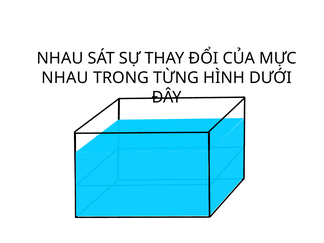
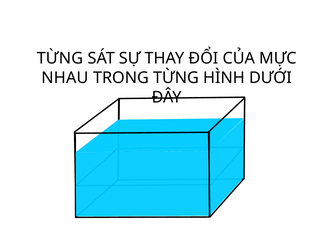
NHAU: NHAU -> TỪNG (60, 58)
